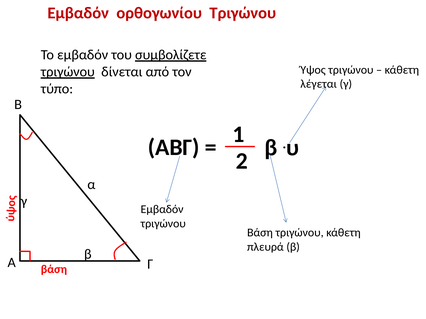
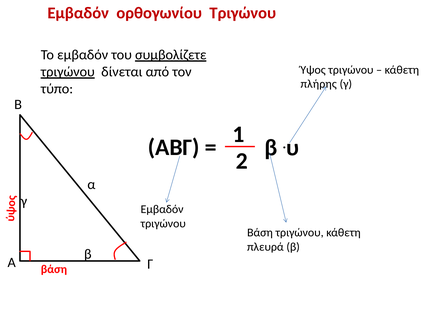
λέγεται: λέγεται -> πλήρης (319, 84)
